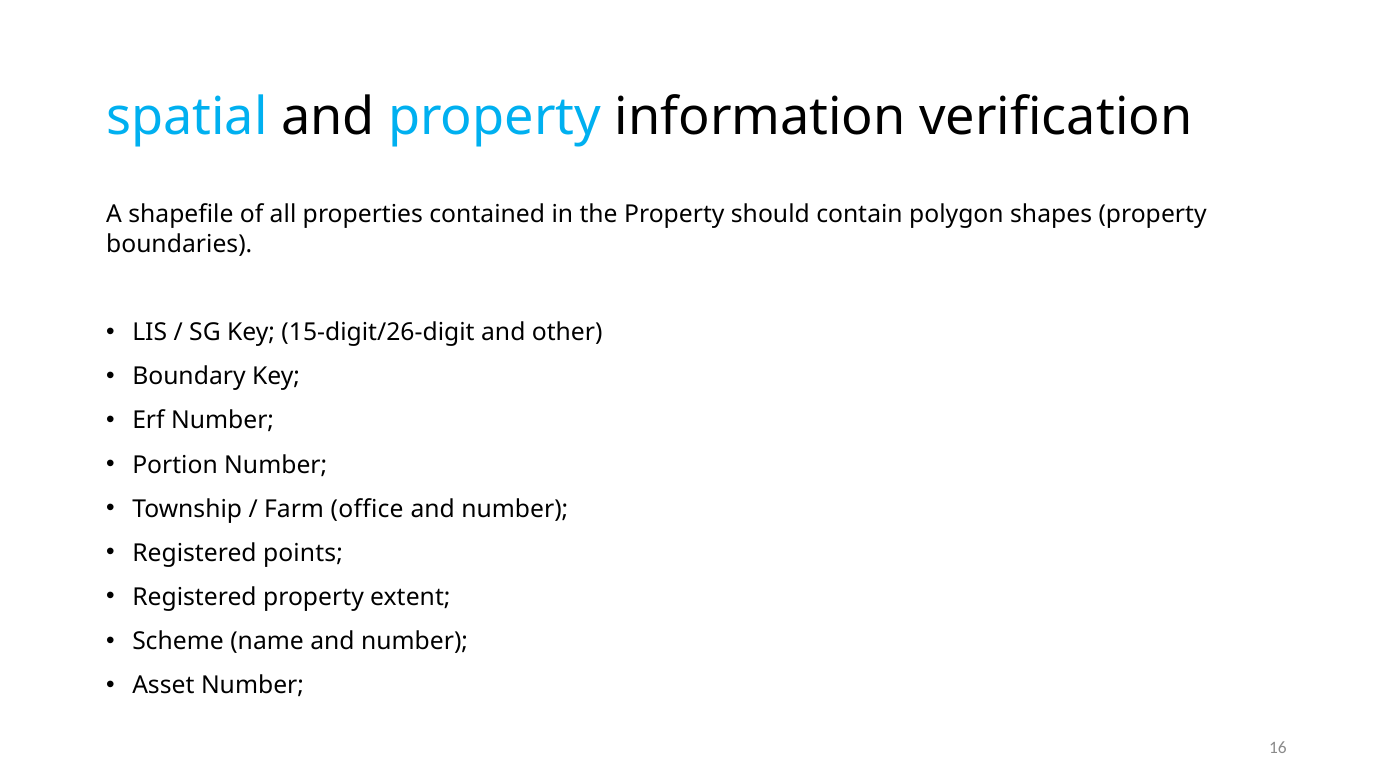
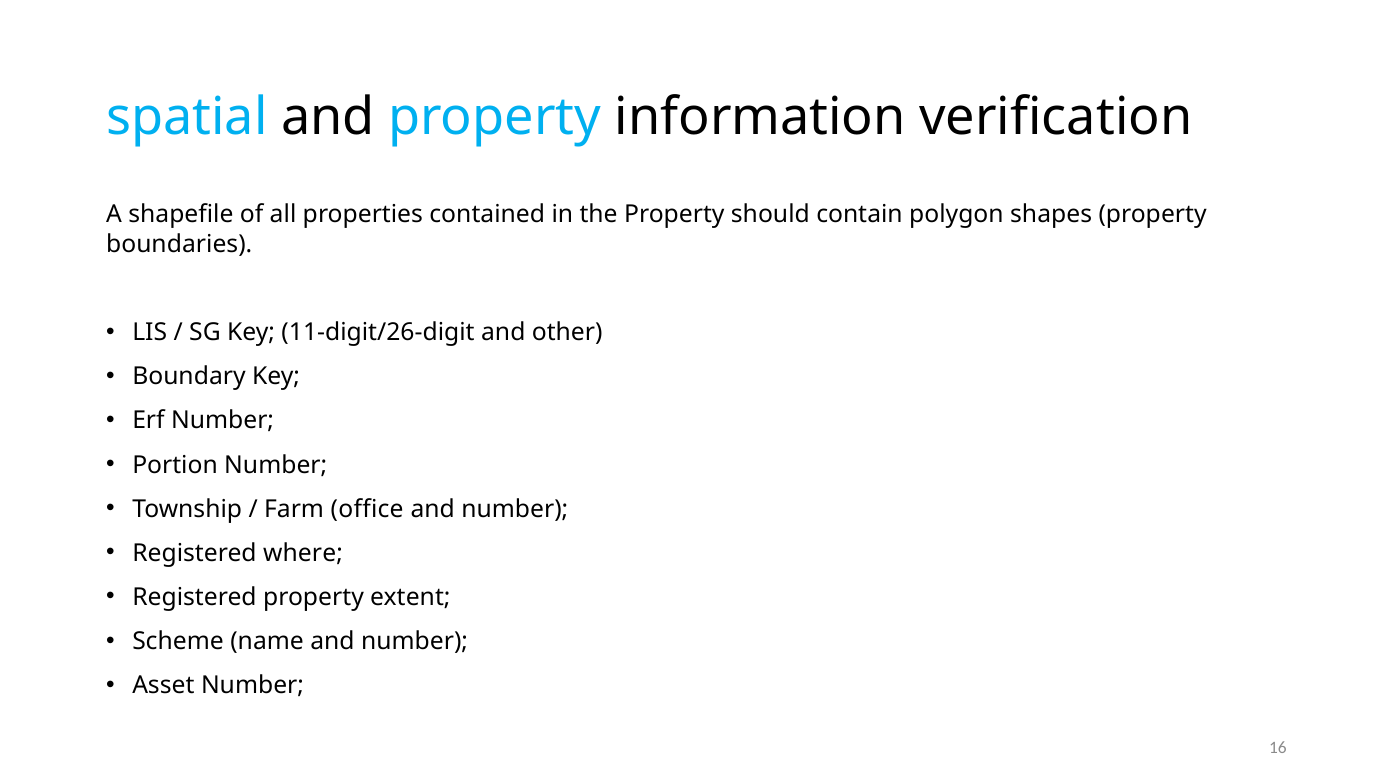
15-digit/26-digit: 15-digit/26-digit -> 11-digit/26-digit (378, 333)
points: points -> where (303, 553)
